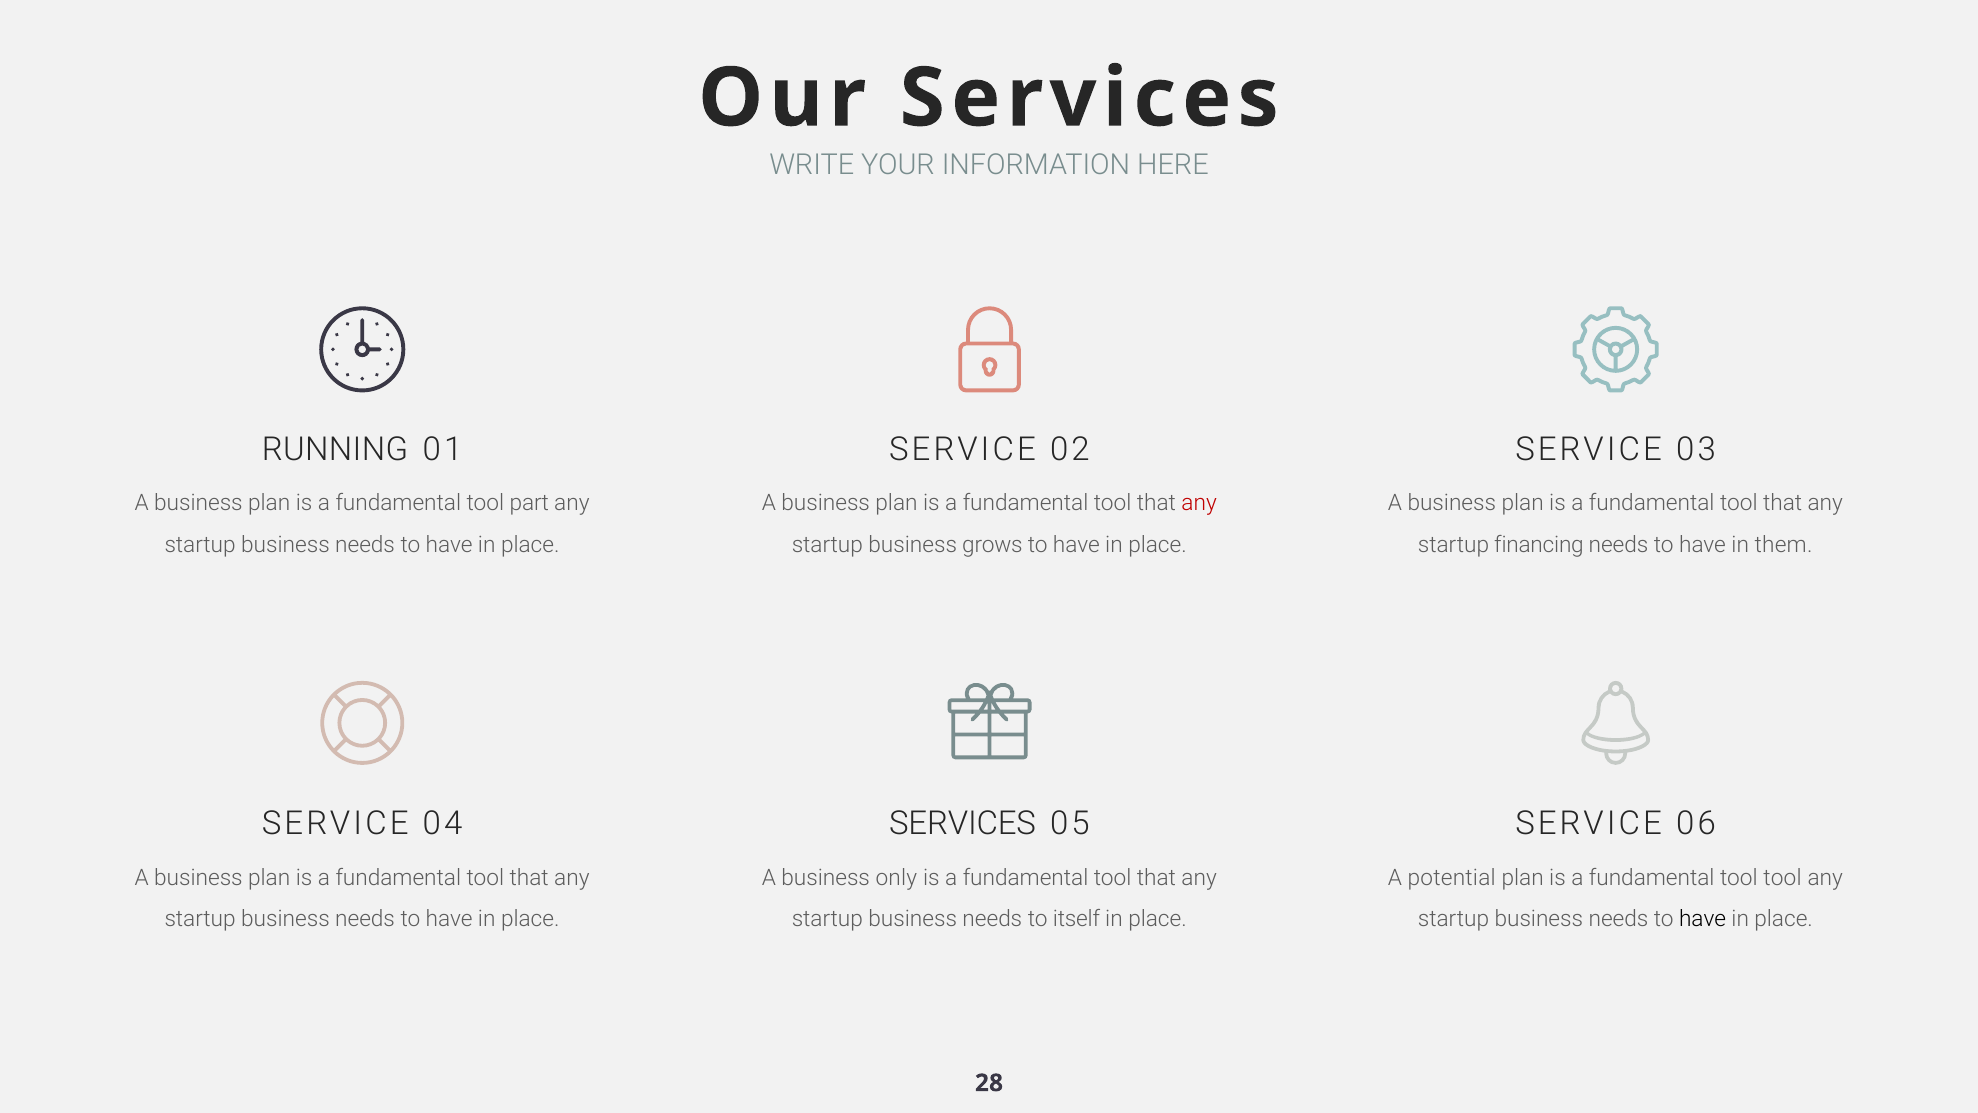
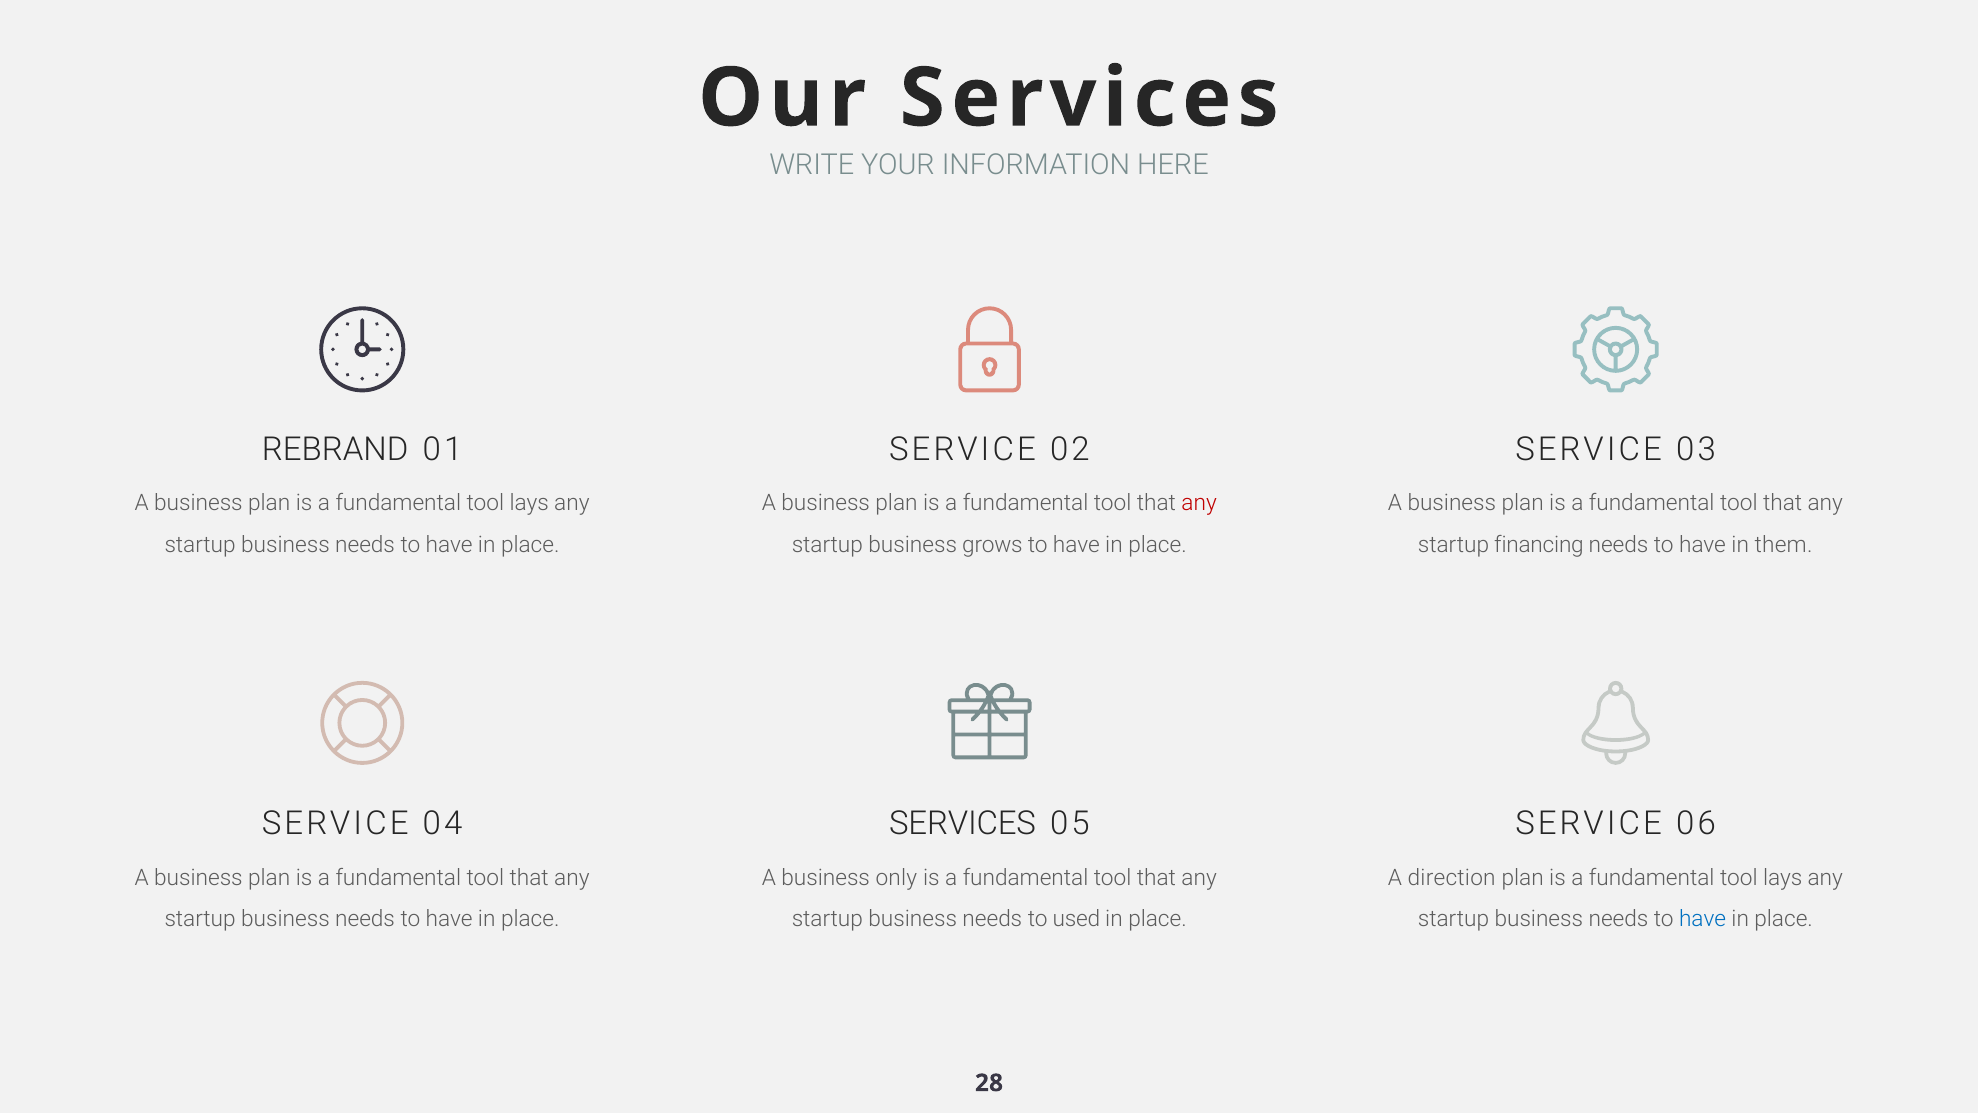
RUNNING: RUNNING -> REBRAND (335, 449)
part: part -> lays (529, 503)
potential: potential -> direction (1452, 878)
tool: tool -> lays (1783, 878)
itself: itself -> used (1077, 919)
have colour: black -> blue (1703, 919)
